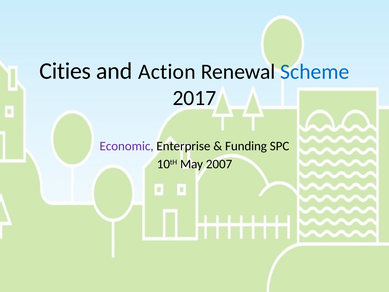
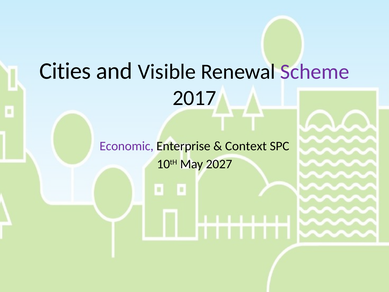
Action: Action -> Visible (167, 72)
Scheme colour: blue -> purple (315, 72)
Funding: Funding -> Context (246, 146)
2007: 2007 -> 2027 (219, 164)
